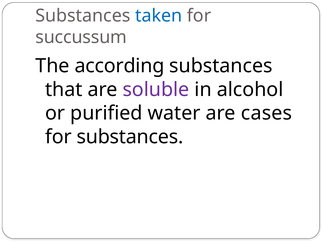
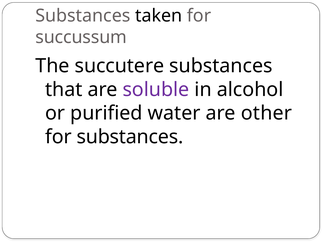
taken colour: blue -> black (159, 16)
according: according -> succutere (119, 66)
cases: cases -> other (266, 113)
